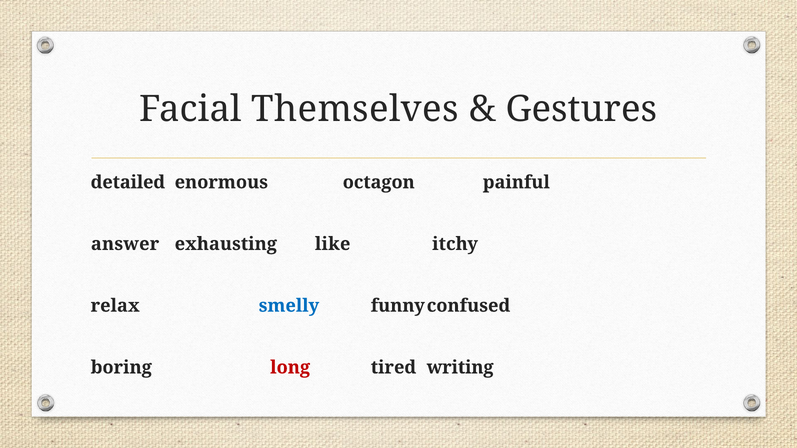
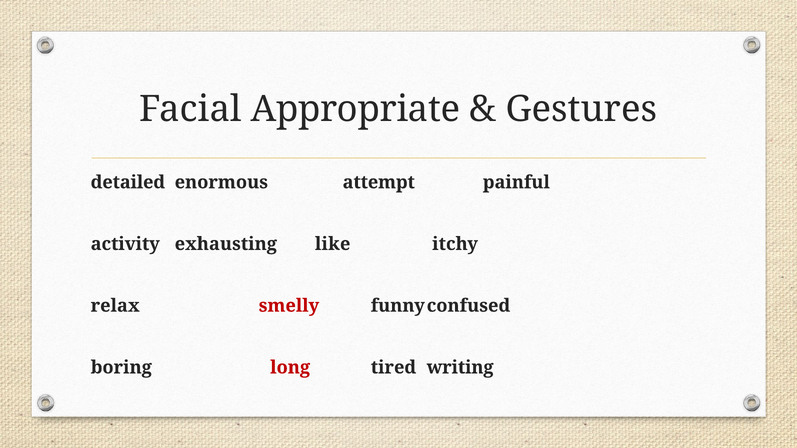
Themselves: Themselves -> Appropriate (355, 109)
octagon: octagon -> attempt (379, 182)
answer: answer -> activity (125, 244)
smelly colour: blue -> red (289, 306)
